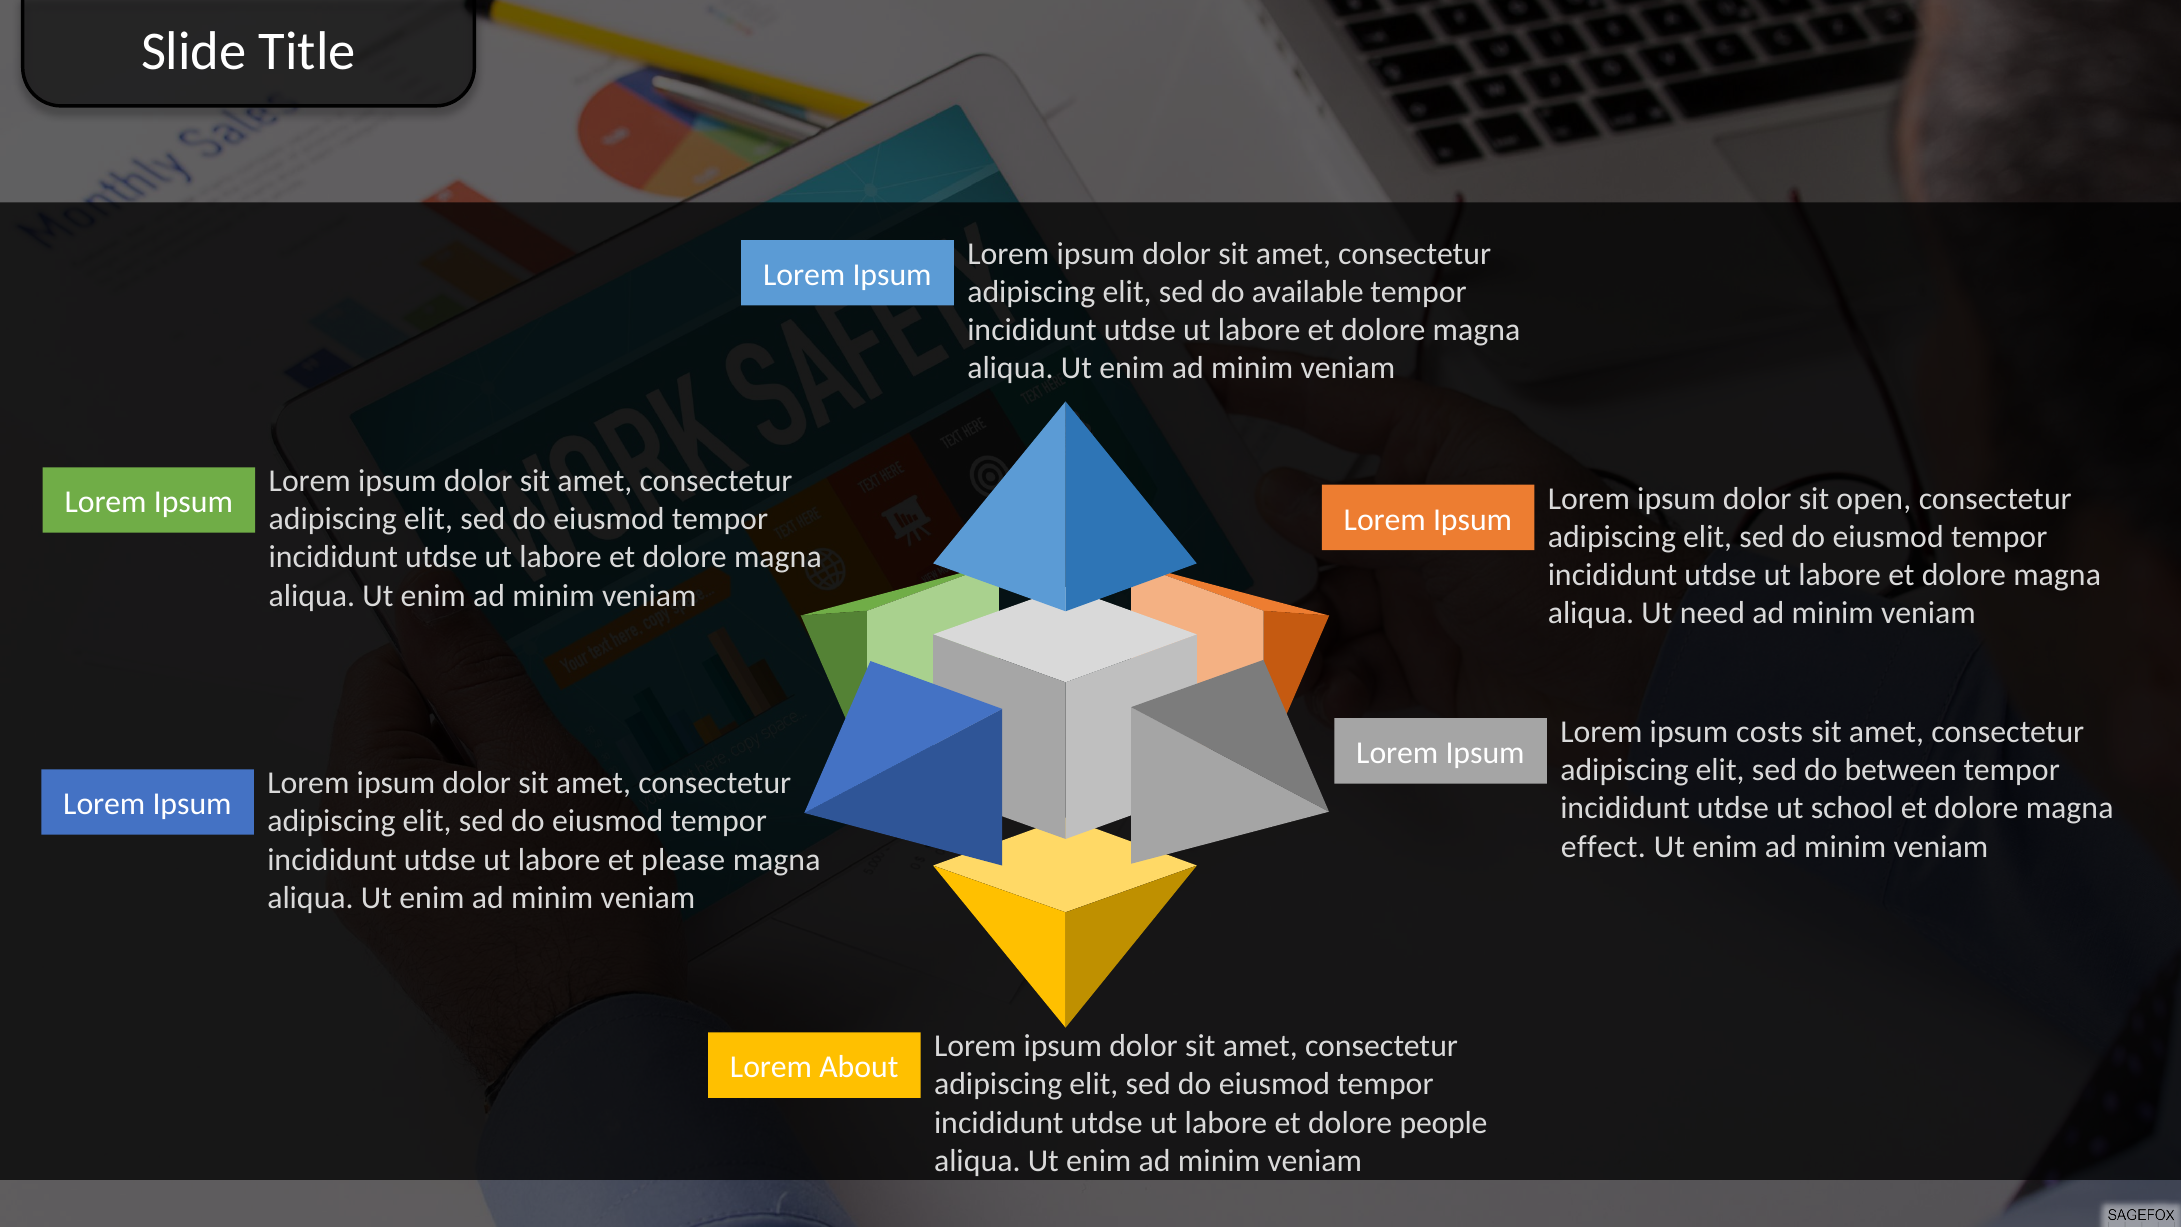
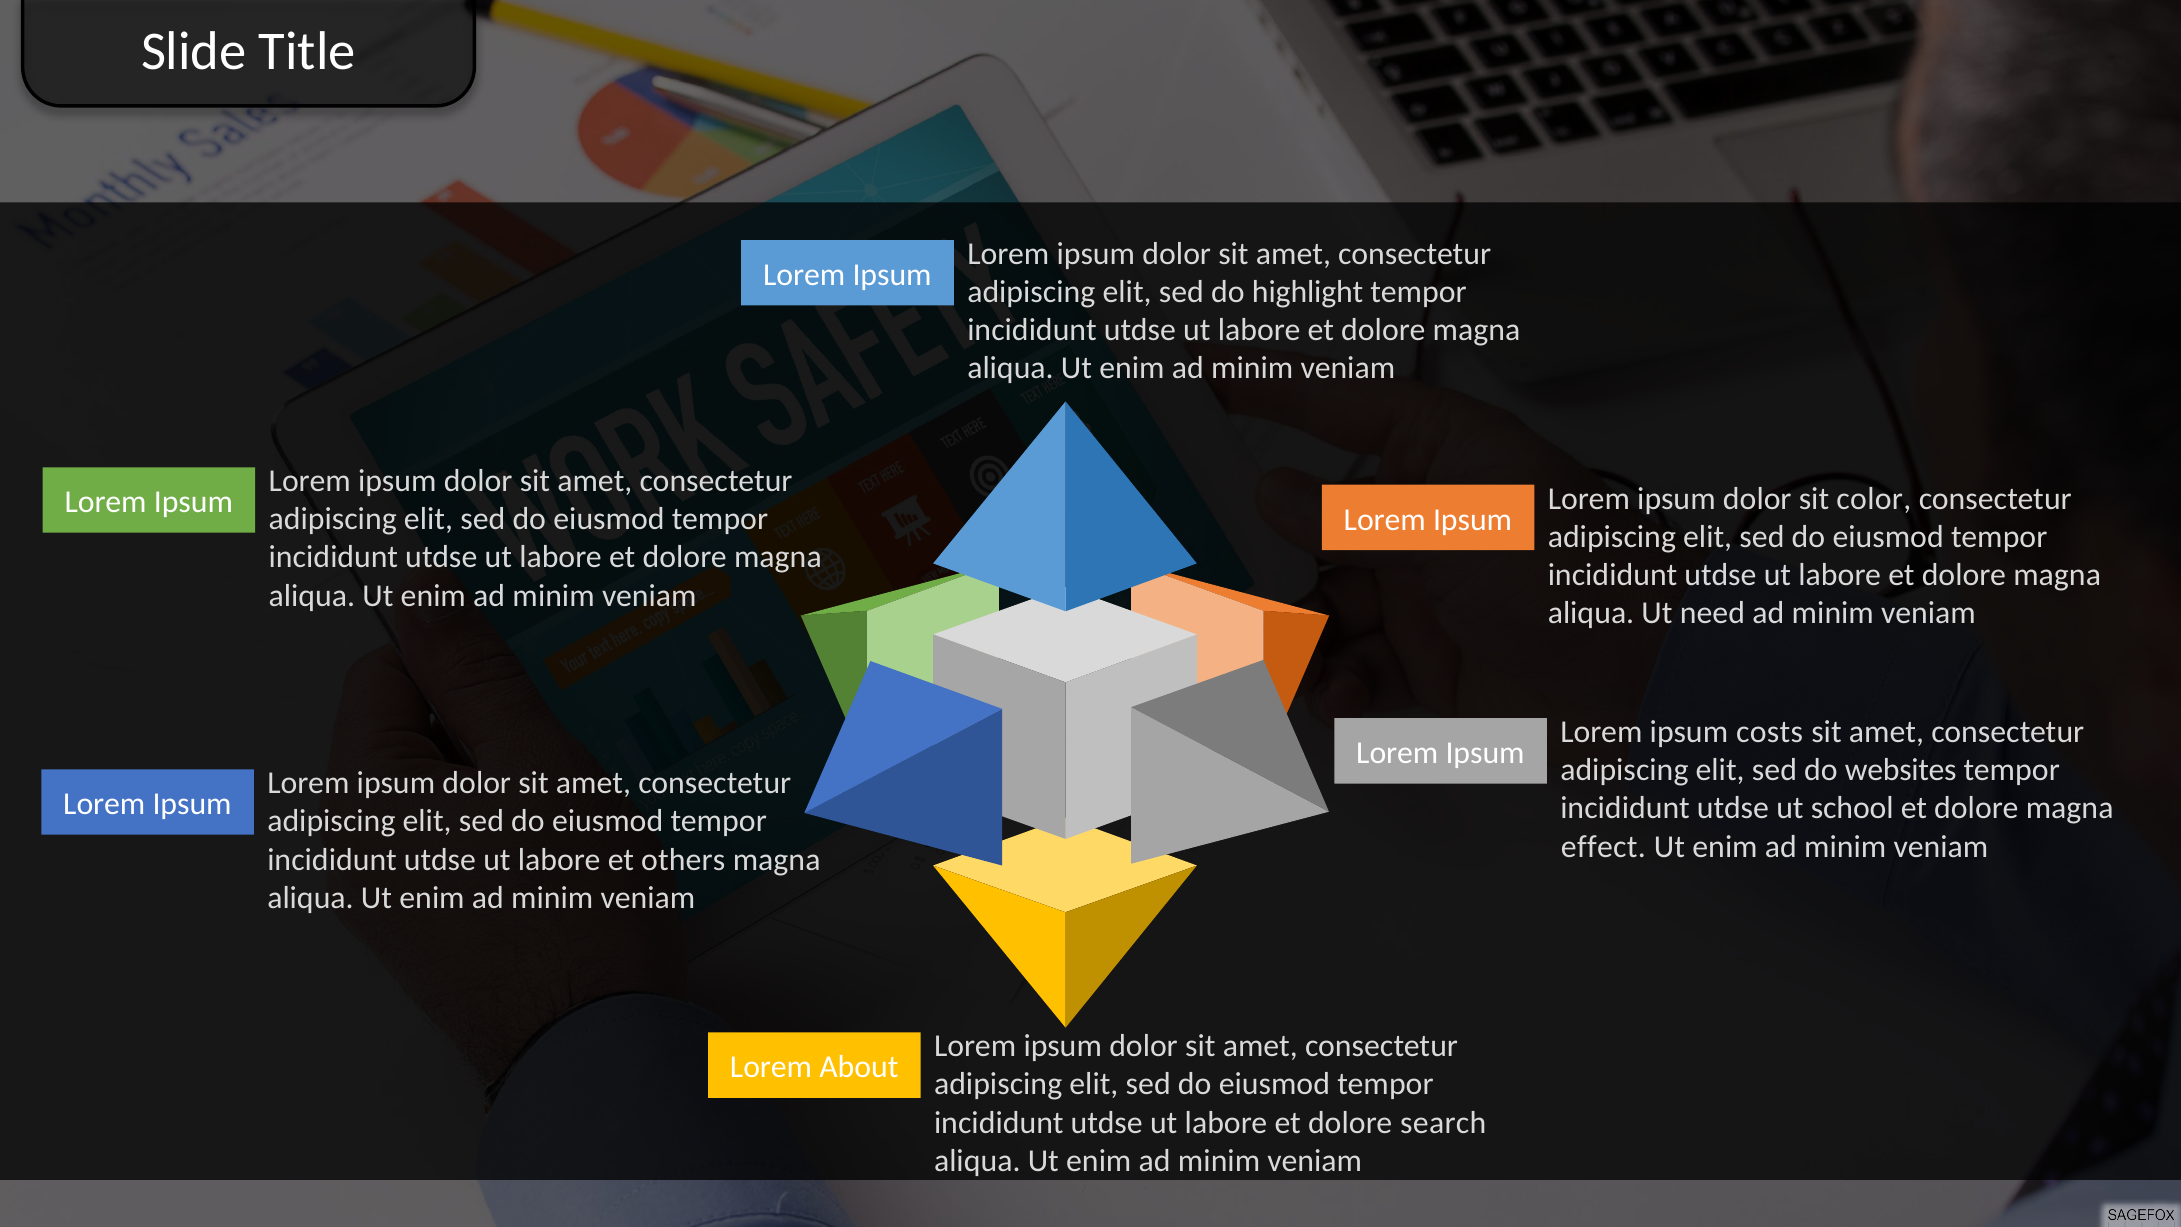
available: available -> highlight (1308, 292)
open: open -> color (1874, 498)
between: between -> websites (1901, 770)
please: please -> others (683, 859)
people: people -> search (1443, 1122)
